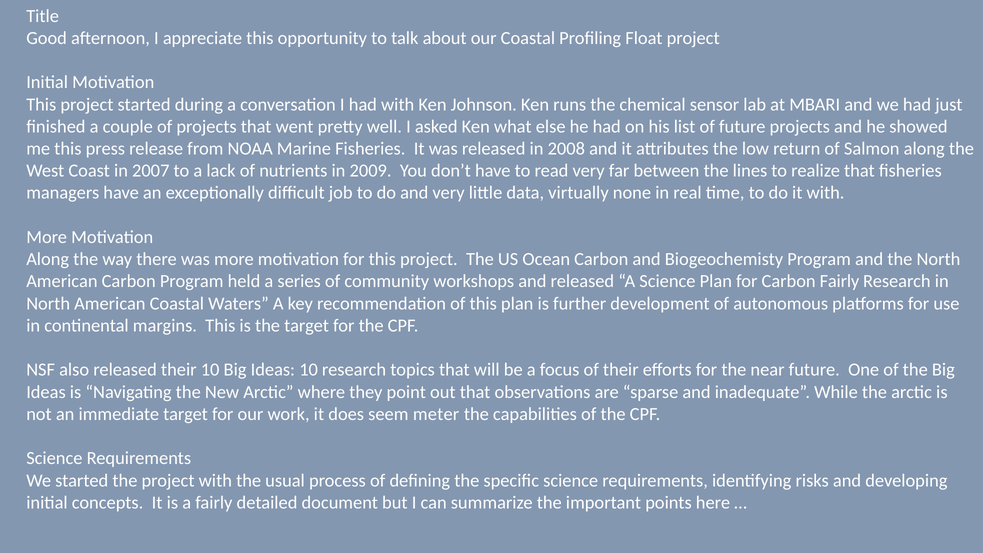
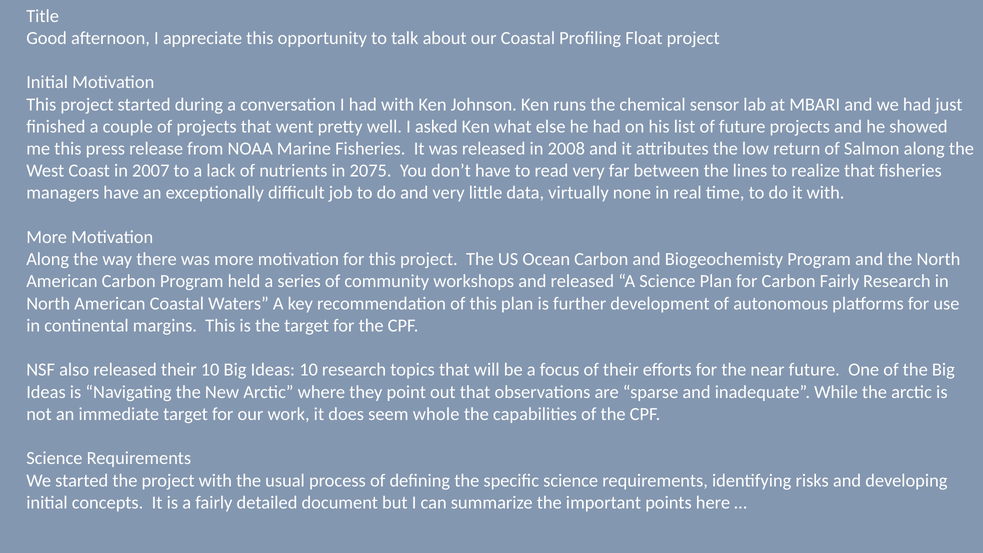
2009: 2009 -> 2075 (371, 171)
meter: meter -> whole (436, 414)
